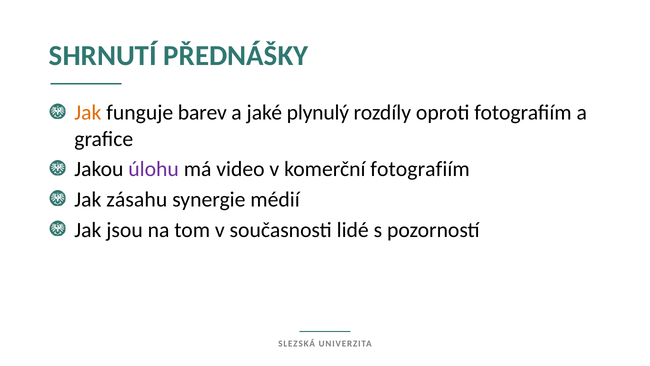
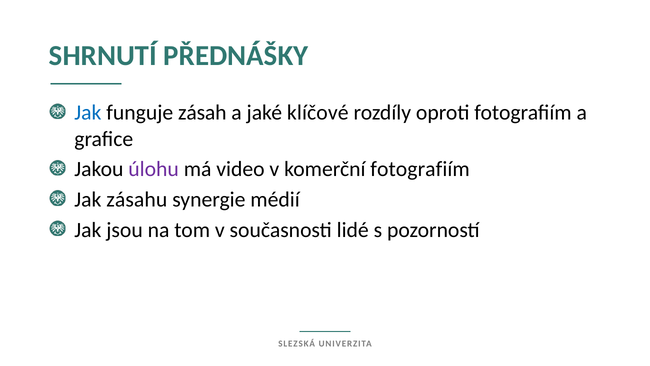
Jak colour: orange -> blue (88, 113)
barev: barev -> zásah (202, 113)
plynulý: plynulý -> klíčové (318, 113)
